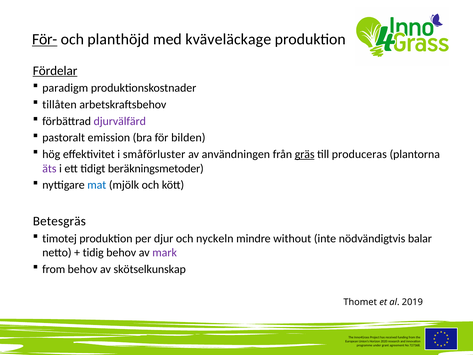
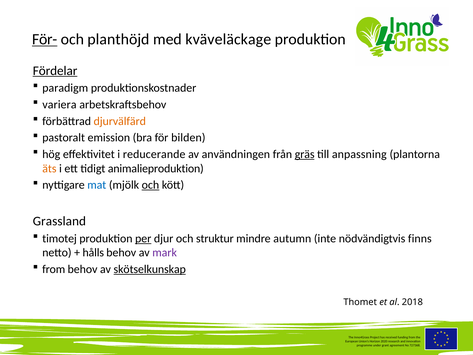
tillåten: tillåten -> variera (59, 105)
djurvälfärd colour: purple -> orange (120, 121)
småförluster: småförluster -> reducerande (154, 154)
produceras: produceras -> anpassning (359, 154)
äts colour: purple -> orange (49, 168)
beräkningsmetoder: beräkningsmetoder -> animalieproduktion (156, 168)
och underline: none -> present (150, 185)
Betesgräs: Betesgräs -> Grassland (59, 221)
per underline: none -> present (143, 238)
nyckeln: nyckeln -> struktur (215, 238)
without: without -> autumn (292, 238)
balar: balar -> finns (420, 238)
tidig: tidig -> hålls (93, 252)
skötselkunskap underline: none -> present (150, 269)
2019: 2019 -> 2018 (412, 302)
